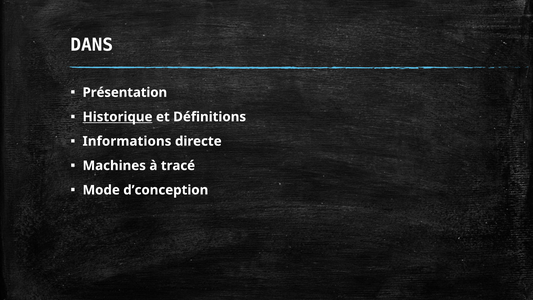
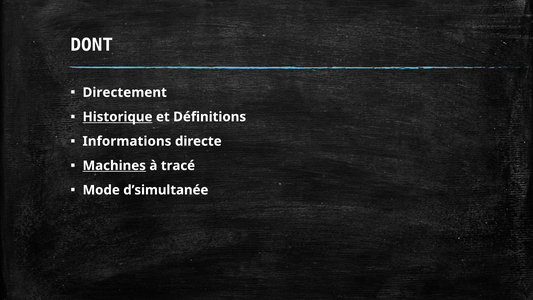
DANS: DANS -> DONT (92, 45)
Présentation: Présentation -> Directement (125, 92)
Machines underline: none -> present (114, 166)
d’conception: d’conception -> d’simultanée (166, 190)
